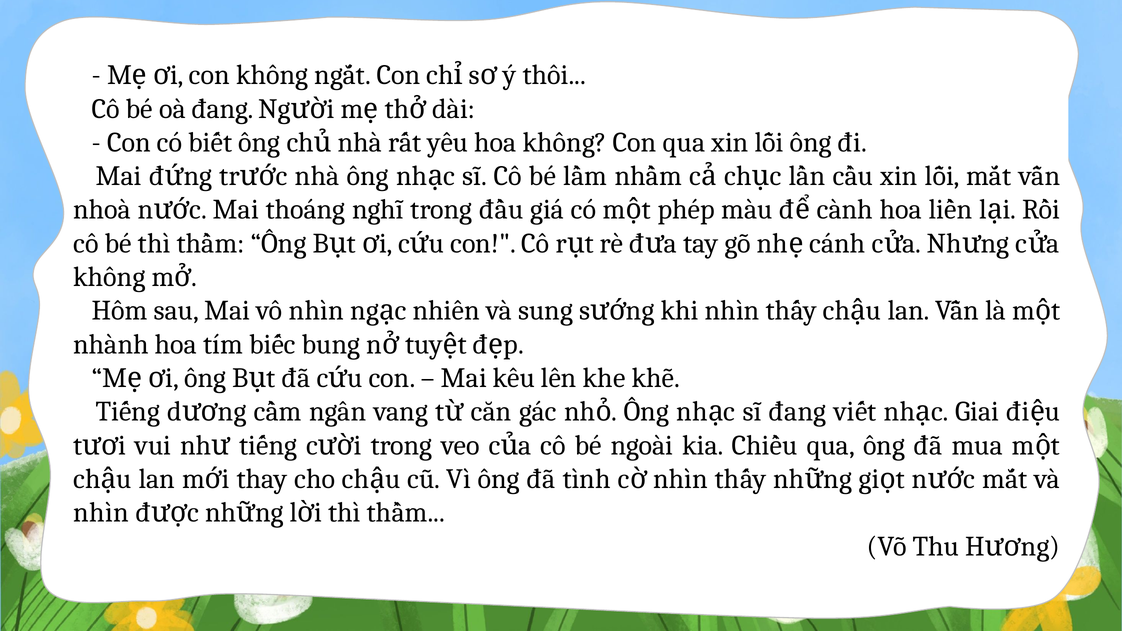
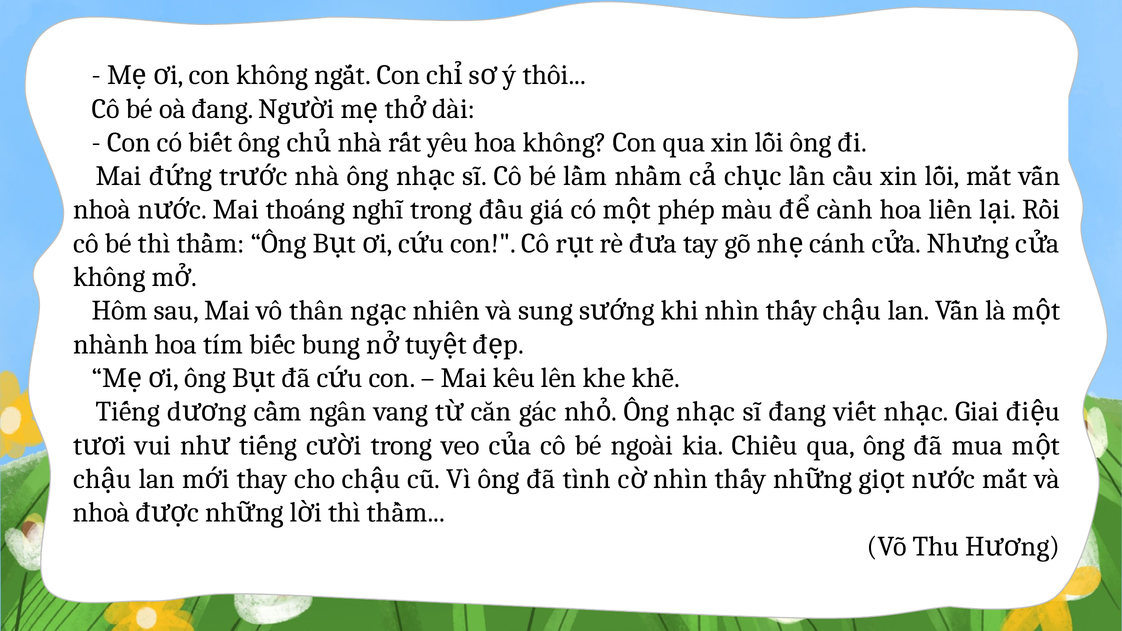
vô nhìn: nhìn -> thân (316, 311)
nhìn: nhìn -> nhoà (101, 513)
